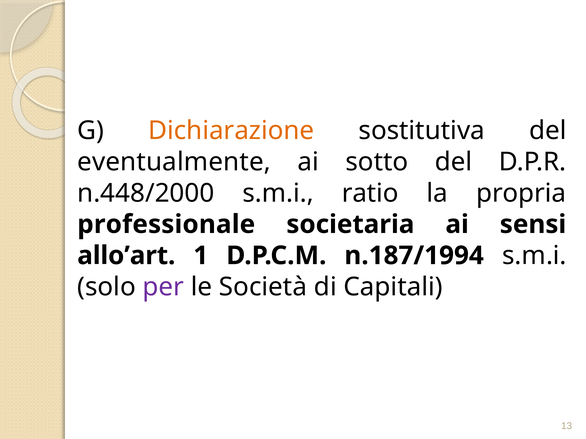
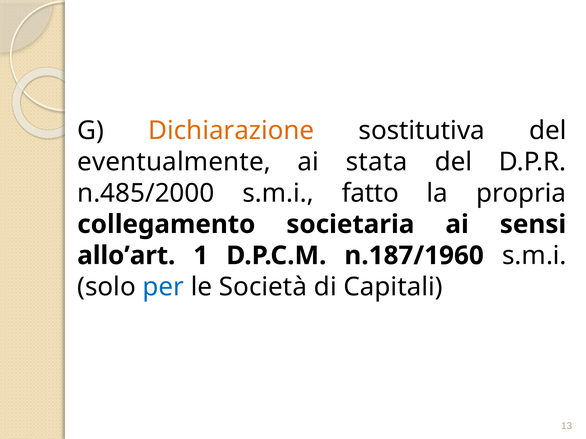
sotto: sotto -> stata (377, 162)
n.448/2000: n.448/2000 -> n.485/2000 (146, 193)
ratio: ratio -> fatto (370, 193)
professionale: professionale -> collegamento (166, 225)
n.187/1994: n.187/1994 -> n.187/1960 (414, 256)
per colour: purple -> blue (163, 287)
